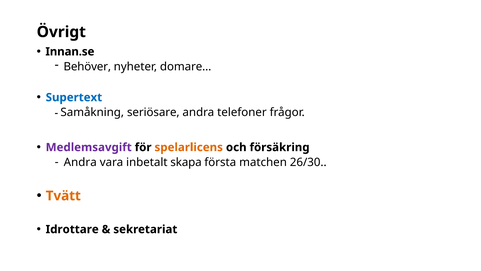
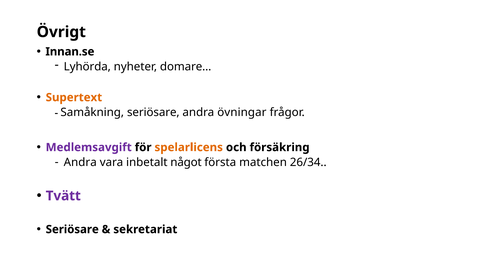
Behöver: Behöver -> Lyhörda (87, 67)
Supertext colour: blue -> orange (74, 97)
telefoner: telefoner -> övningar (242, 112)
skapa: skapa -> något (186, 162)
26/30: 26/30 -> 26/34 (308, 162)
Tvätt colour: orange -> purple (63, 196)
Idrottare: Idrottare -> Seriösare (72, 229)
